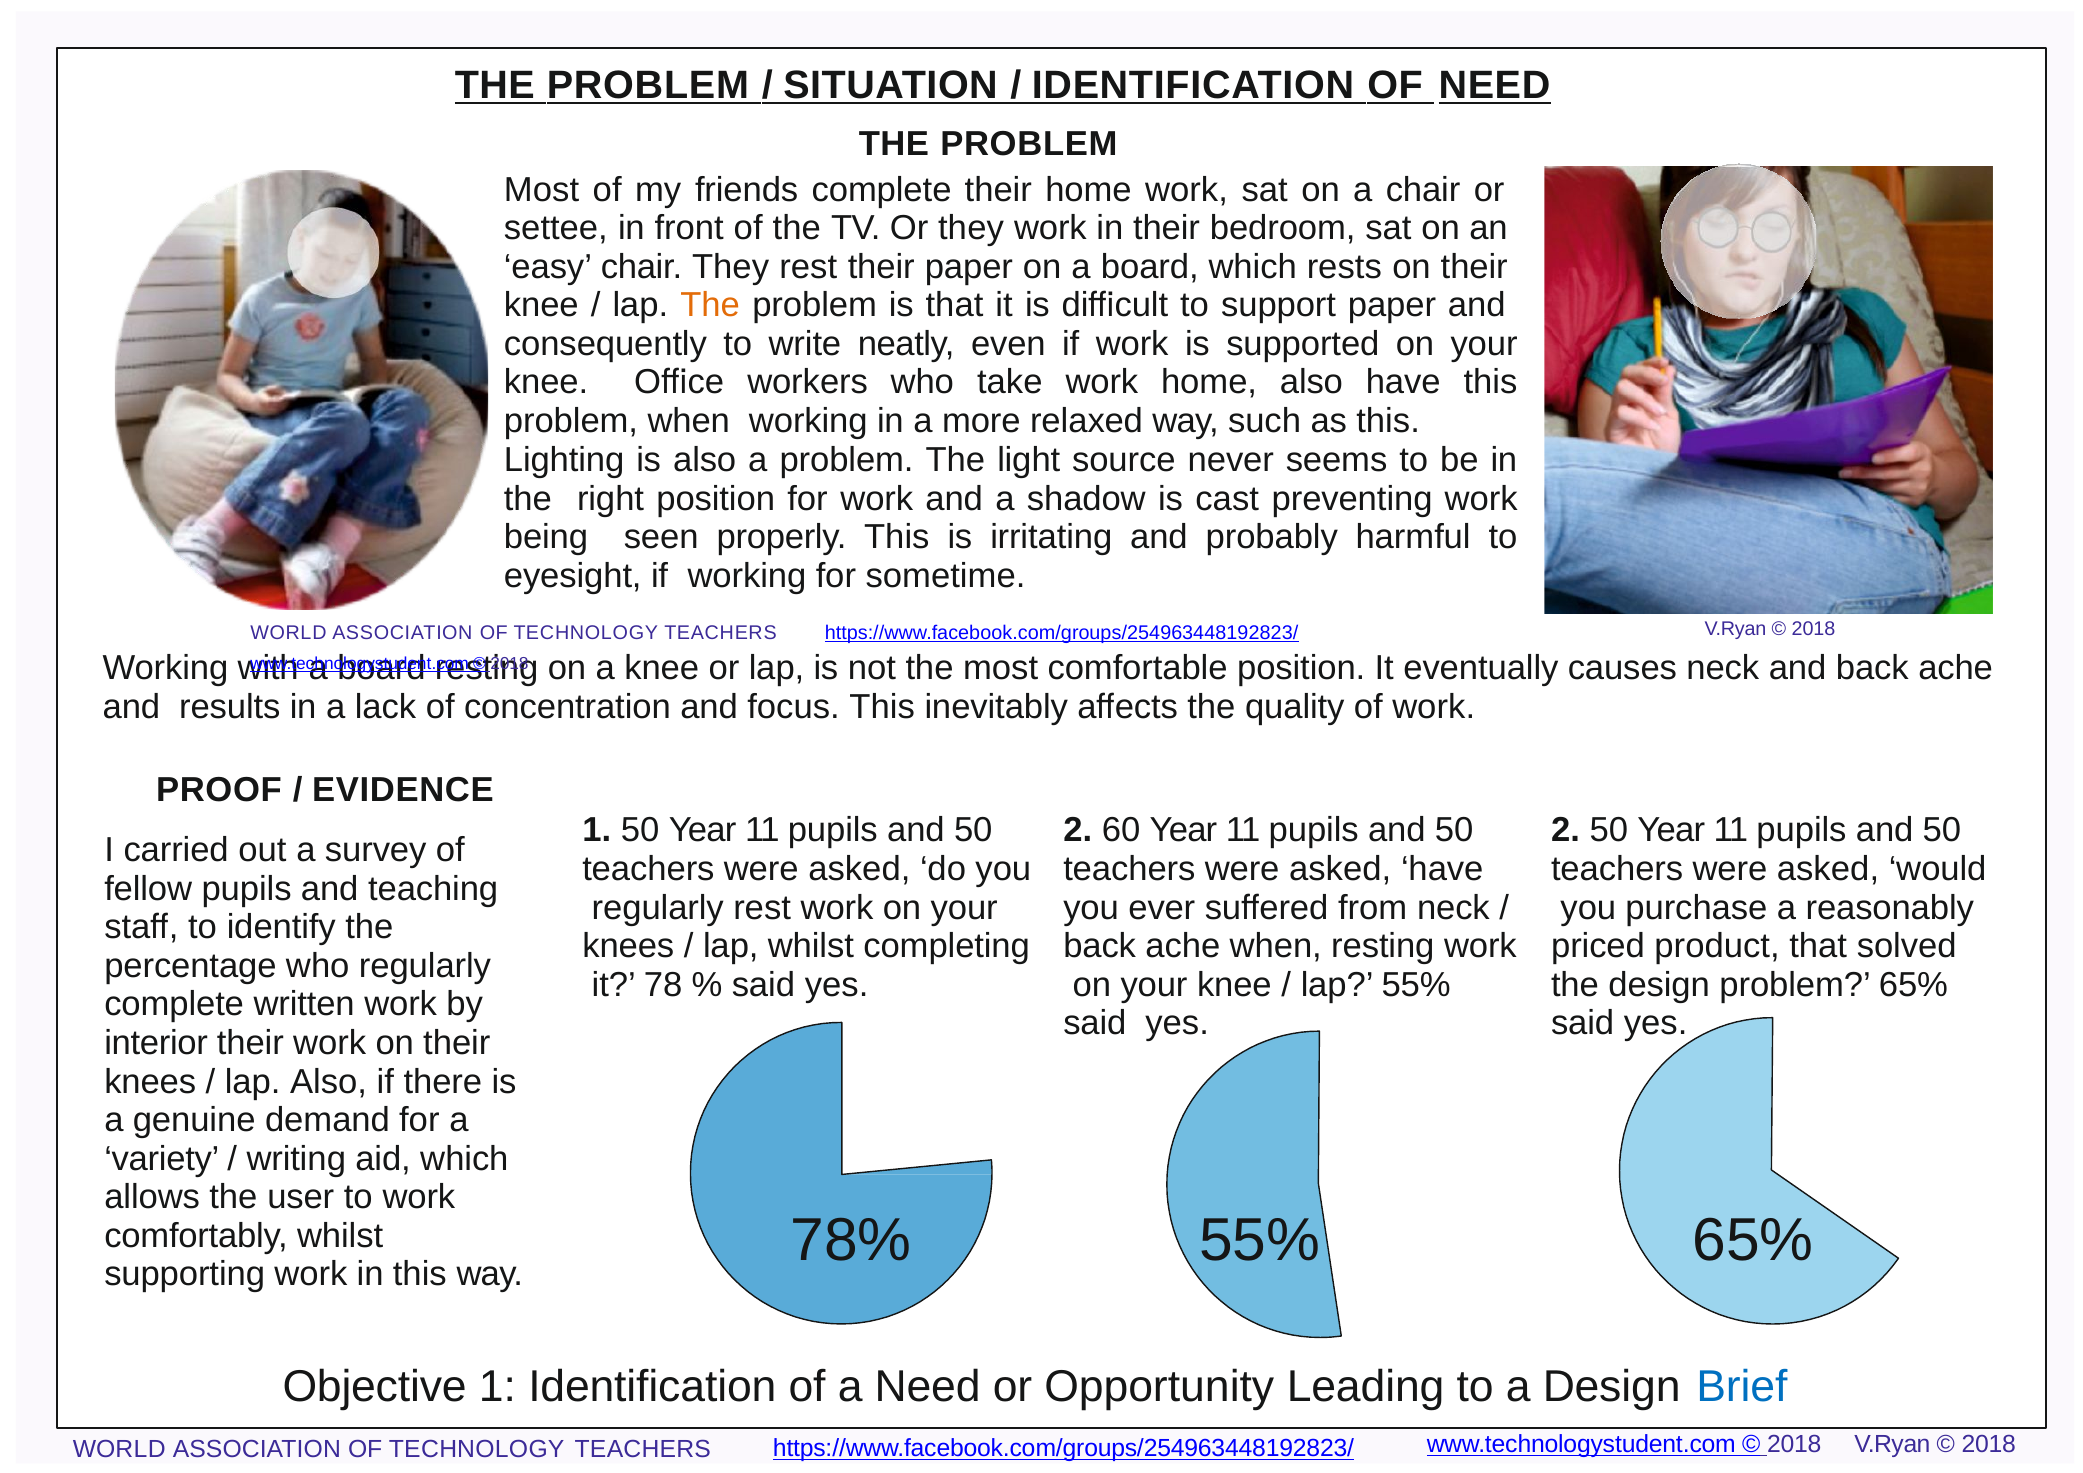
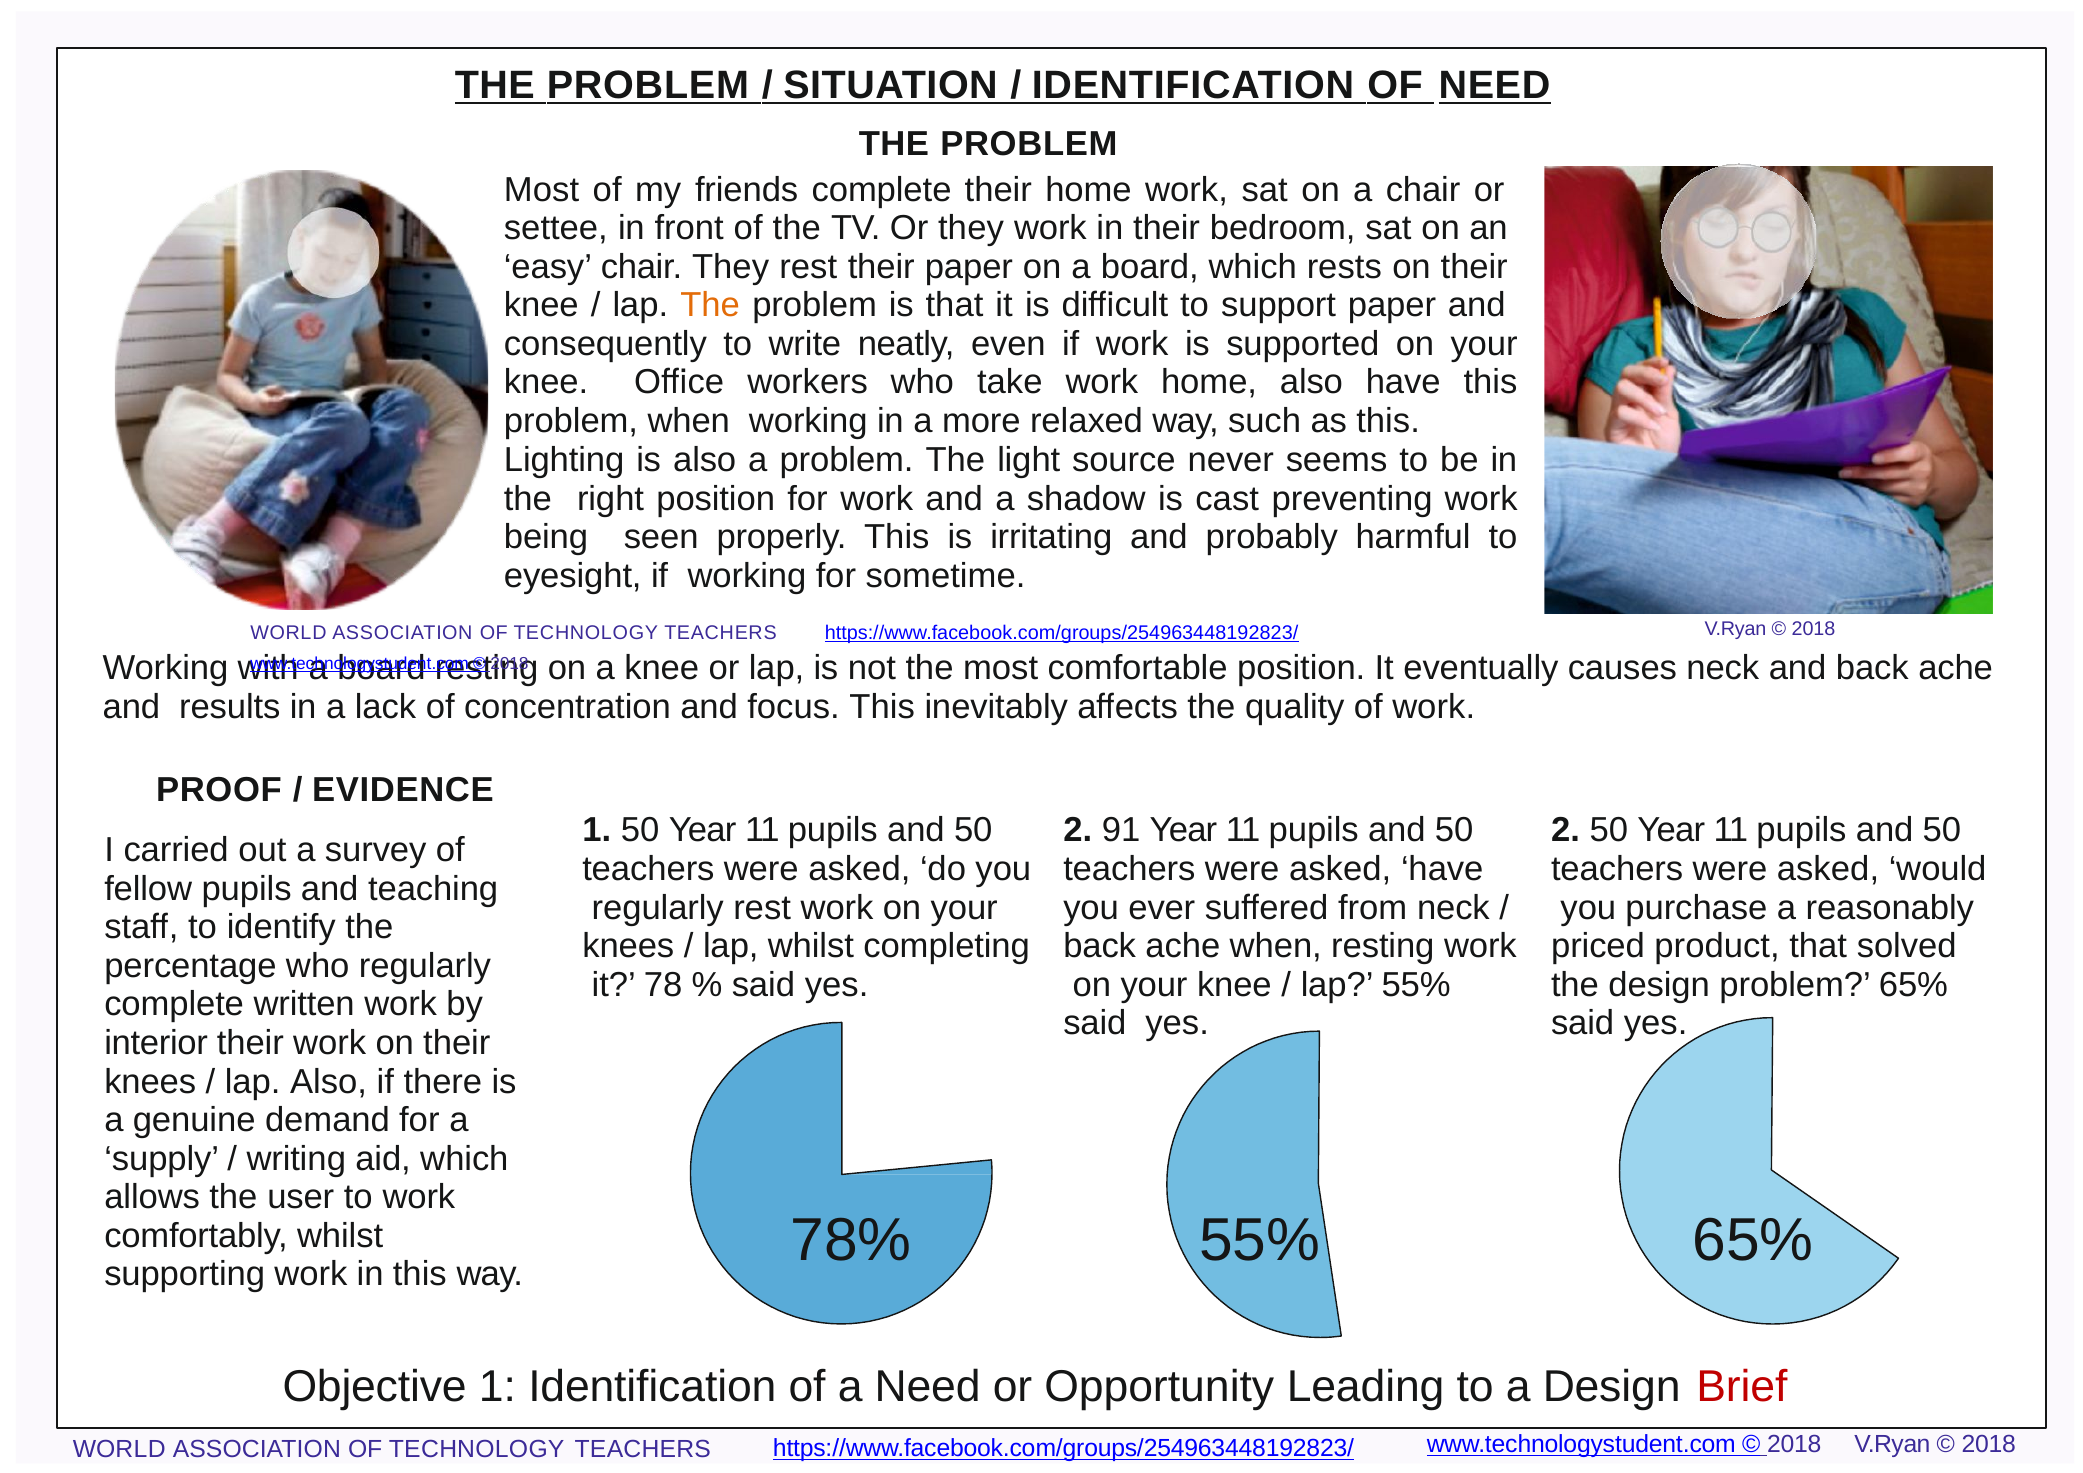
60: 60 -> 91 (1121, 831)
variety: variety -> supply (162, 1159)
Brief colour: blue -> red (1742, 1387)
